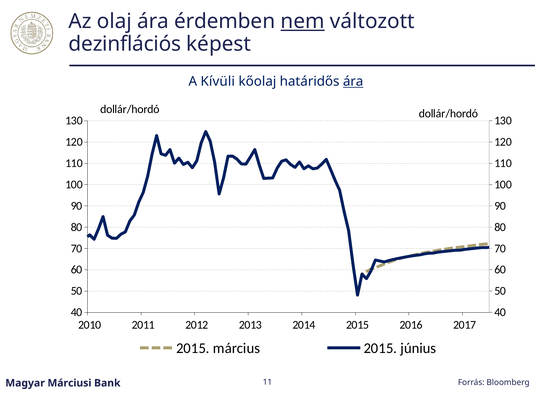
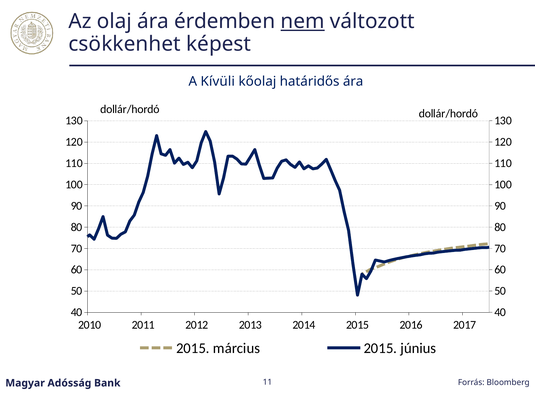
dezinflációs: dezinflációs -> csökkenhet (125, 44)
ára underline: present -> none (353, 82)
Márciusi: Márciusi -> Adósság (69, 383)
